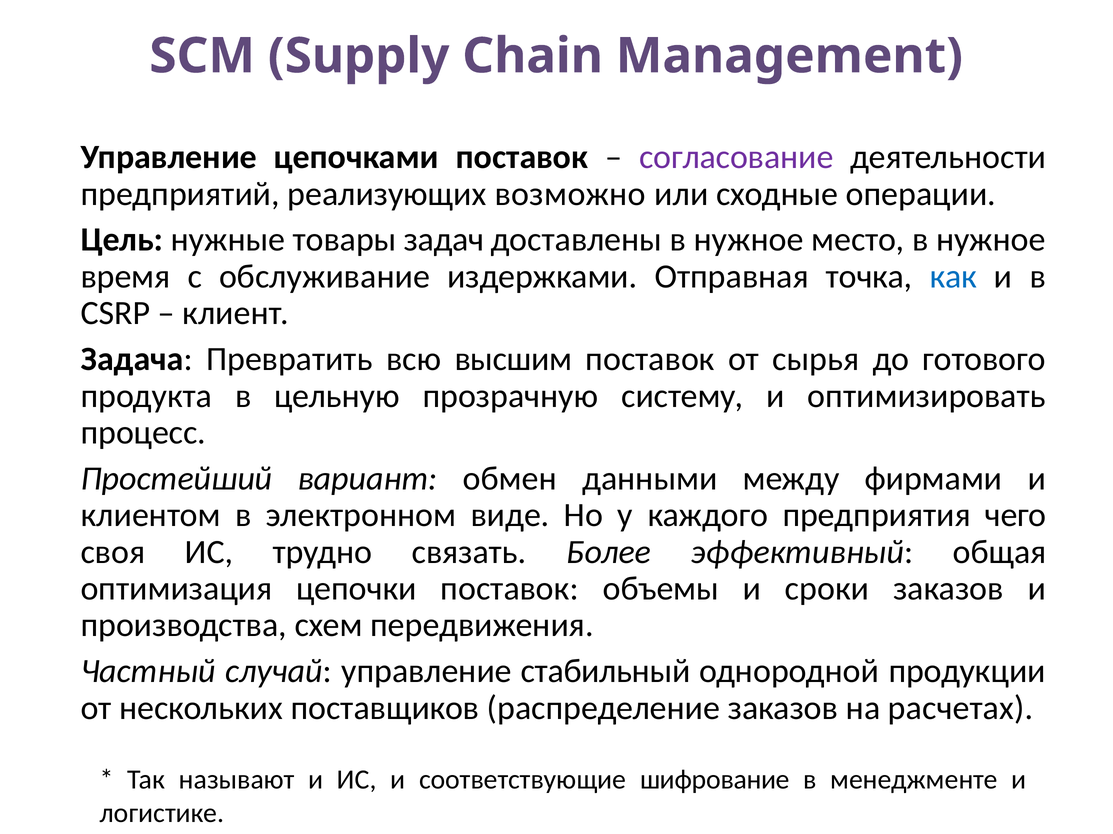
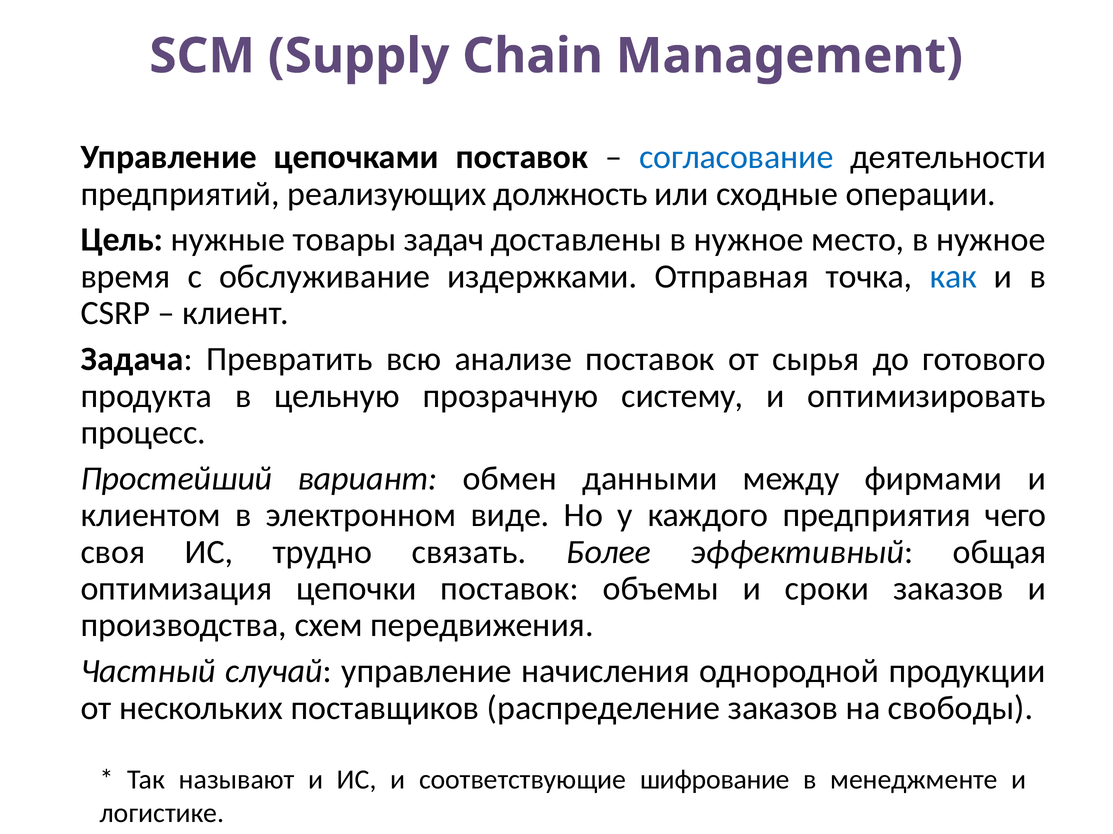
согласование colour: purple -> blue (736, 157)
возможно: возможно -> должность (571, 194)
высшим: высшим -> анализе (513, 359)
стабильный: стабильный -> начисления (606, 672)
расчетах: расчетах -> свободы (961, 709)
